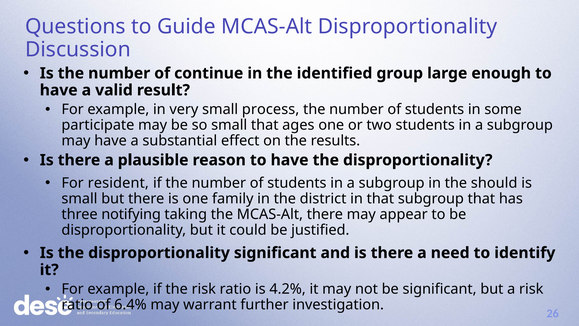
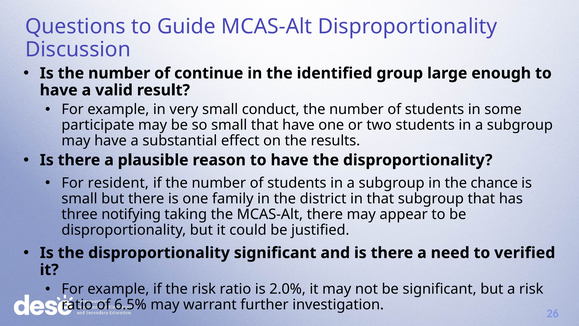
process: process -> conduct (271, 109)
that ages: ages -> have (298, 125)
should: should -> chance (494, 183)
identify: identify -> verified (525, 253)
4.2%: 4.2% -> 2.0% (288, 289)
6.4%: 6.4% -> 6.5% (130, 304)
